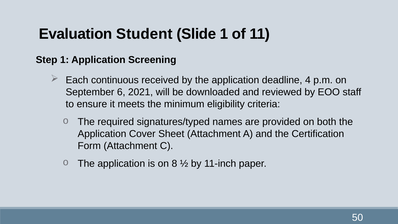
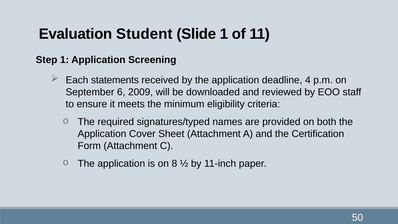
continuous: continuous -> statements (115, 80)
2021: 2021 -> 2009 (141, 92)
